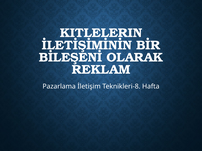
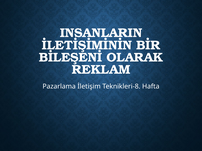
KITLELERIN: KITLELERIN -> INSANLARIN (101, 33)
